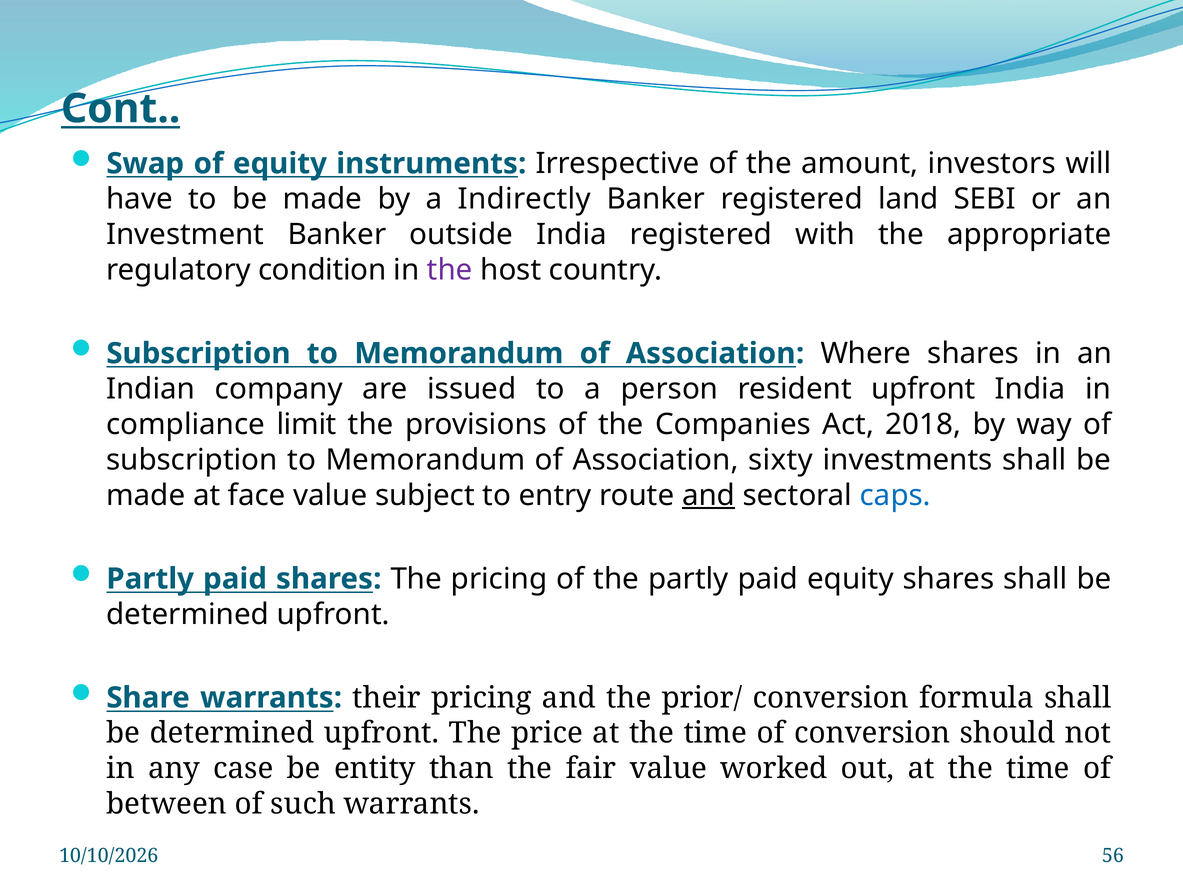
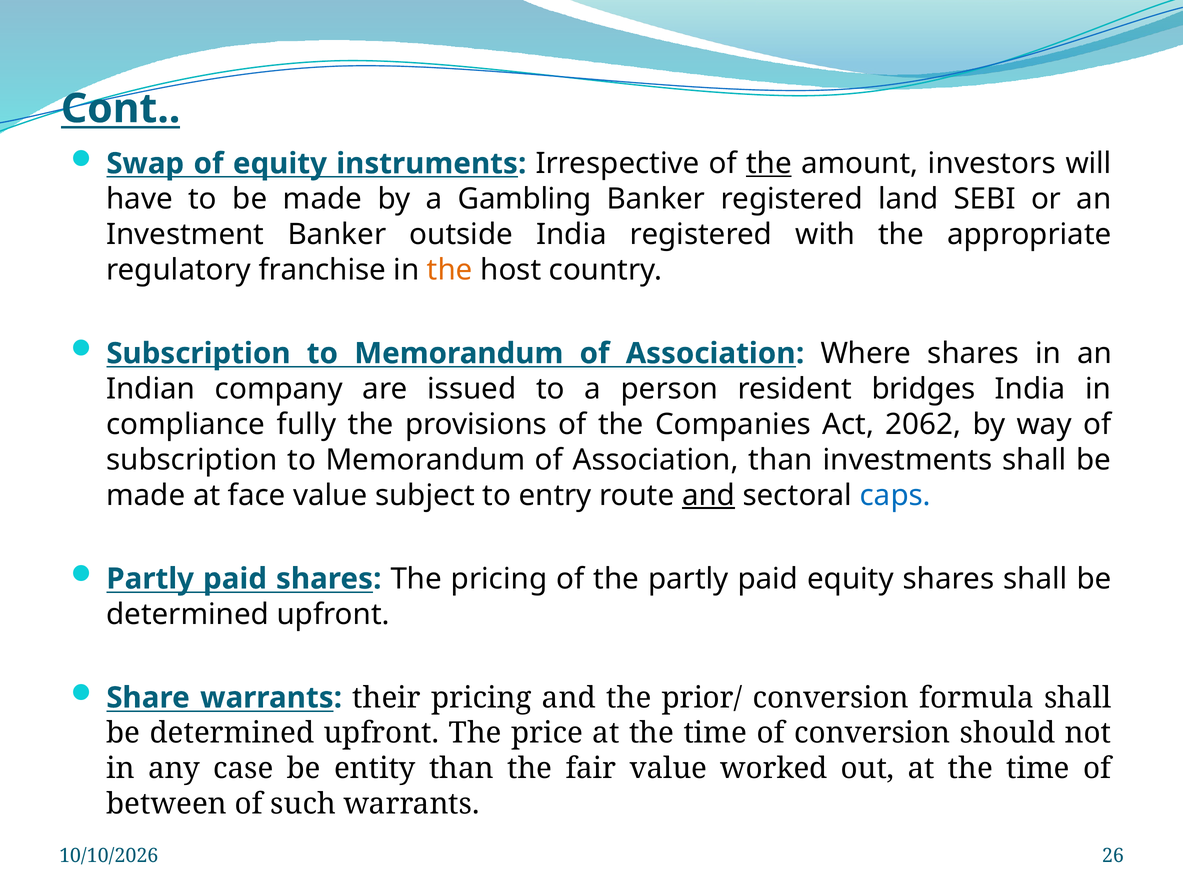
the underline: none -> present (769, 164)
Indirectly: Indirectly -> Gambling (525, 199)
condition: condition -> franchise (322, 270)
the colour: purple -> orange (450, 270)
resident upfront: upfront -> bridges (923, 389)
limit: limit -> fully (306, 425)
2018: 2018 -> 2062 (923, 425)
Association sixty: sixty -> than (780, 460)
56: 56 -> 26 (1113, 856)
